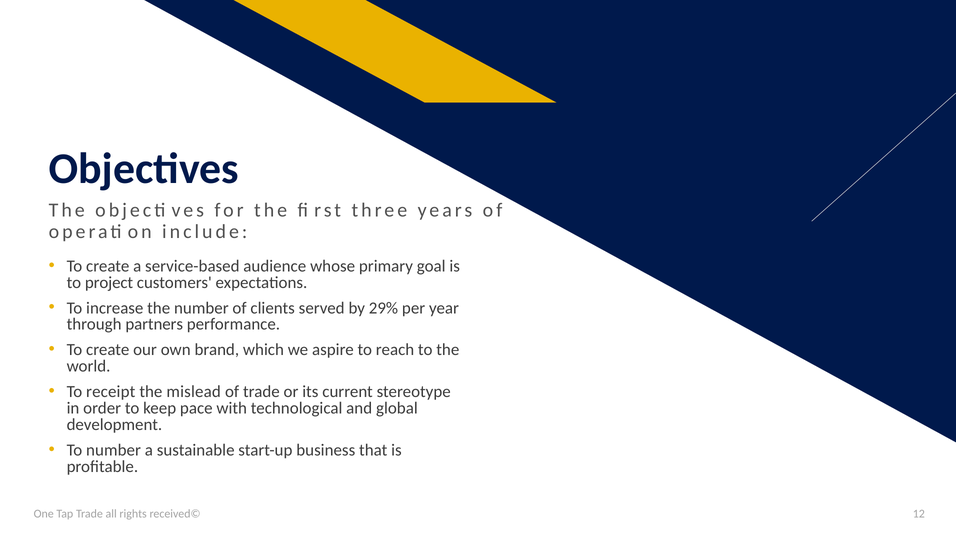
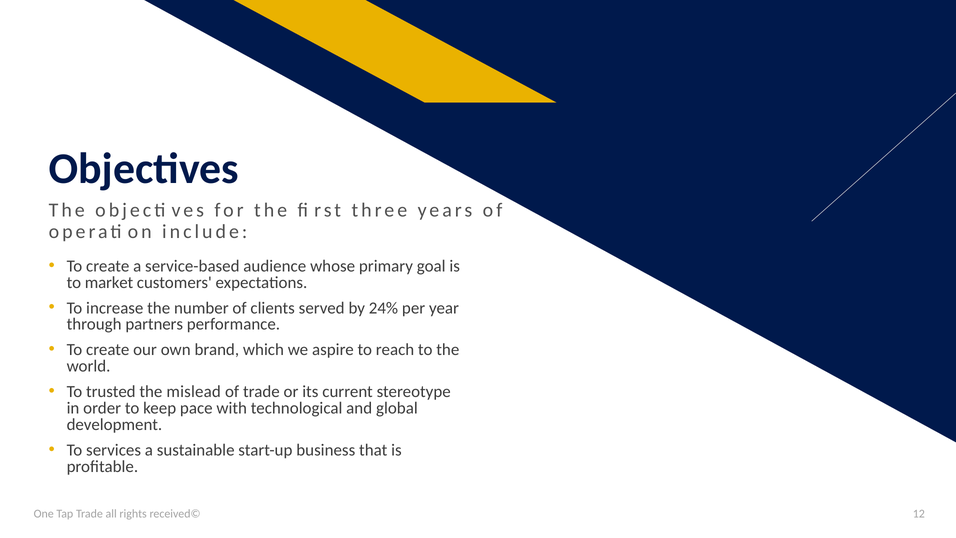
project: project -> market (109, 282)
29%: 29% -> 24% (383, 308)
receipt: receipt -> trusted (111, 391)
To number: number -> services (114, 450)
